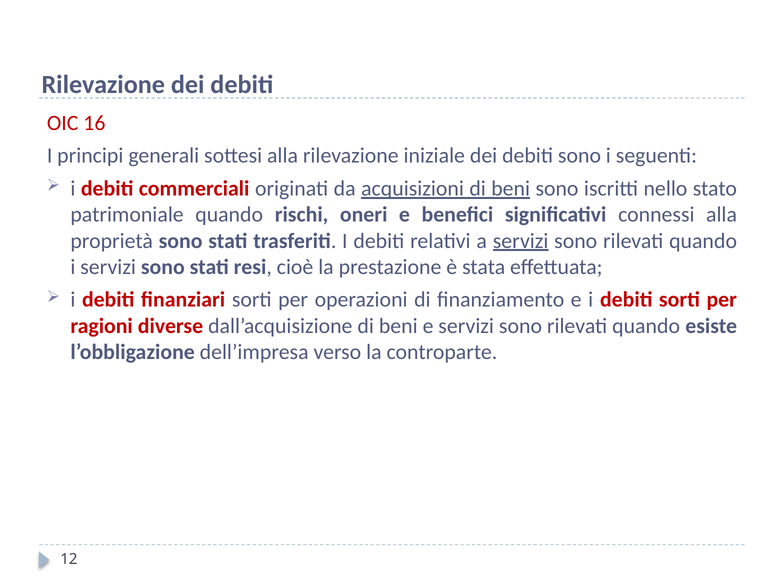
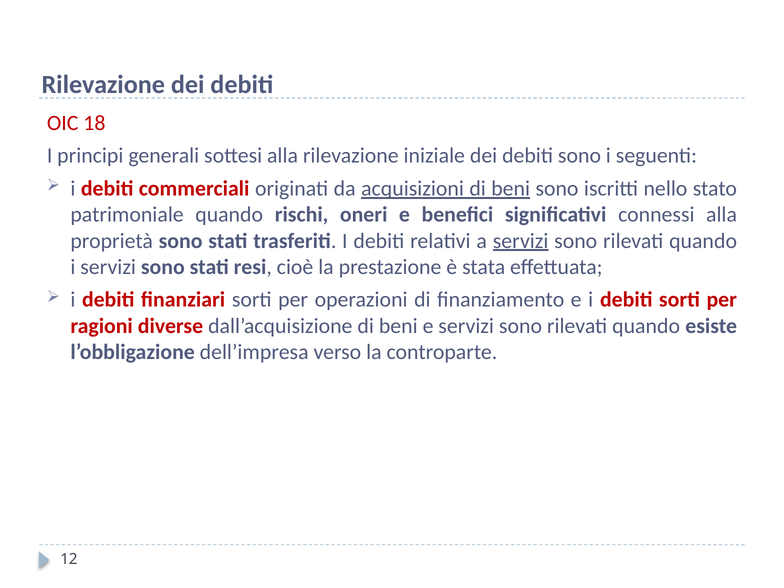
16: 16 -> 18 (94, 123)
